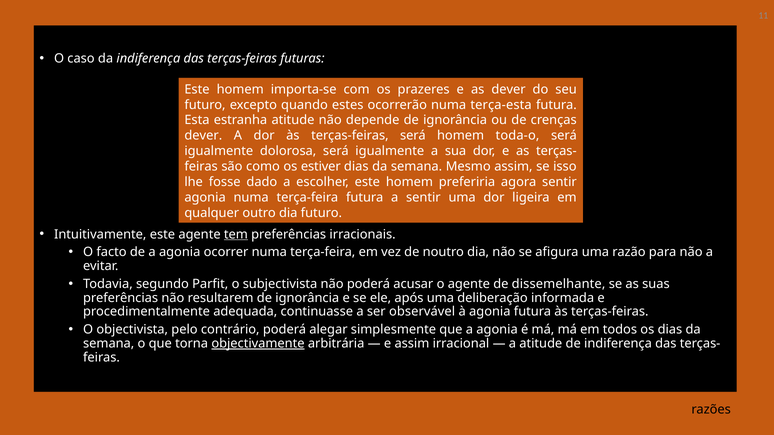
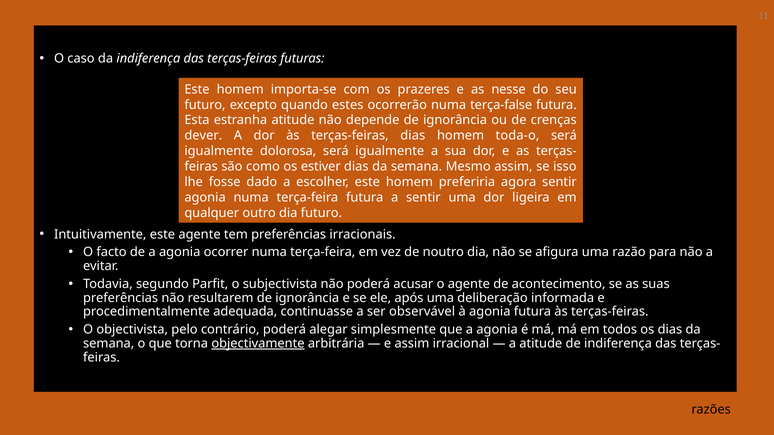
as dever: dever -> nesse (509, 89)
terça-esta: terça-esta -> terça-false (501, 105)
terças-feiras será: será -> dias (413, 136)
tem underline: present -> none (236, 234)
dissemelhante: dissemelhante -> acontecimento (559, 284)
